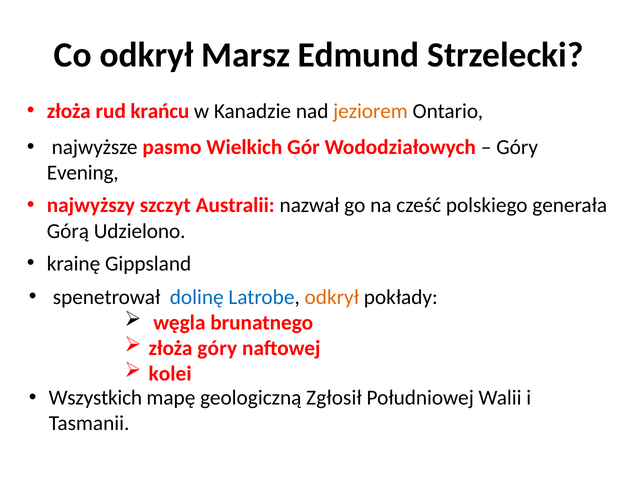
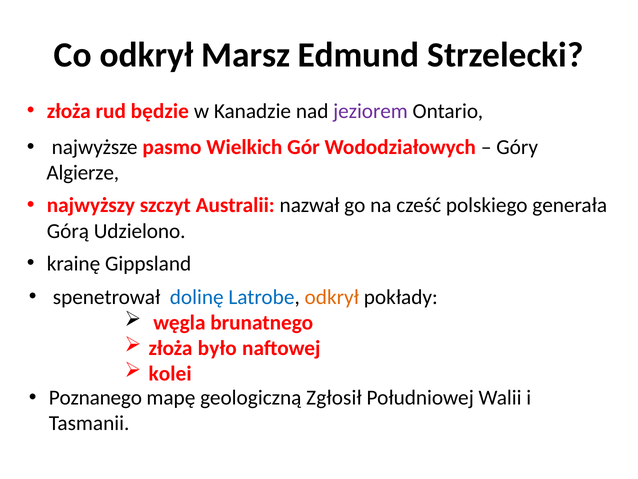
krańcu: krańcu -> będzie (160, 111)
jeziorem colour: orange -> purple (371, 111)
Evening: Evening -> Algierze (83, 173)
złoża góry: góry -> było (217, 348)
Wszystkich: Wszystkich -> Poznanego (95, 397)
